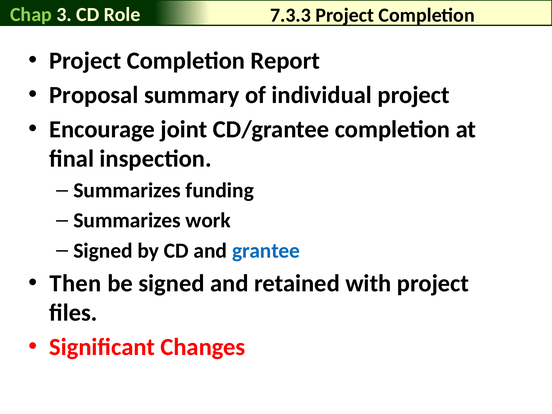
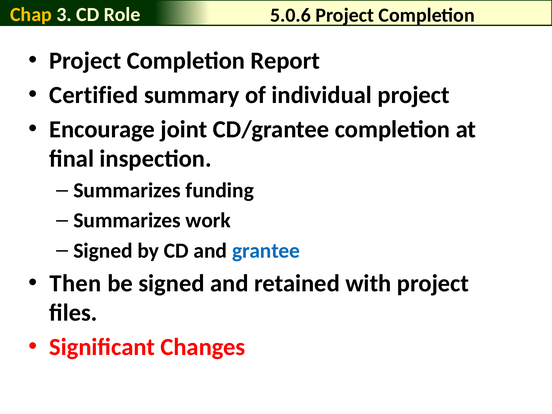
Chap colour: light green -> yellow (31, 14)
7.3.3: 7.3.3 -> 5.0.6 (291, 15)
Proposal: Proposal -> Certified (94, 95)
